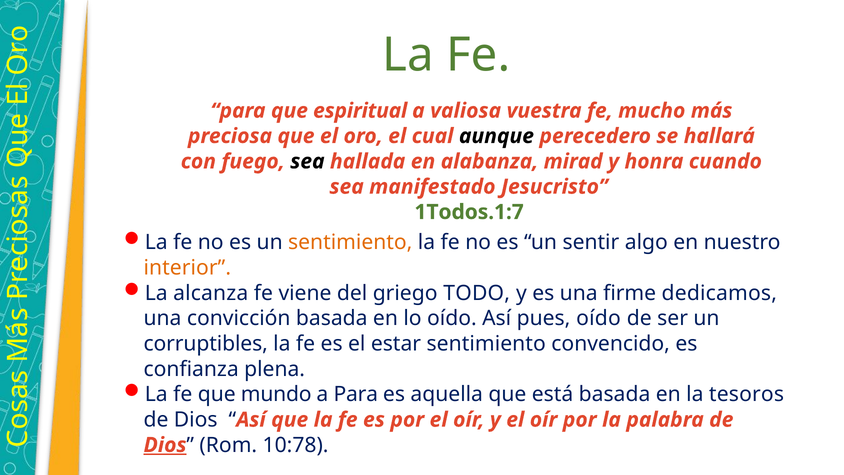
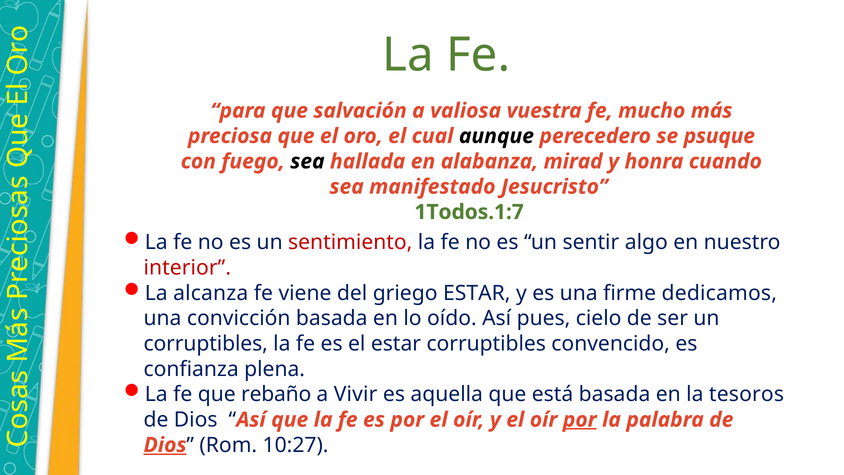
espiritual: espiritual -> salvación (360, 111)
hallará: hallará -> psuque (719, 136)
sentimiento colour: orange -> red (350, 242)
interior colour: orange -> red (187, 268)
griego TODO: TODO -> ESTAR (477, 293)
pues oído: oído -> cielo (599, 318)
estar sentimiento: sentimiento -> corruptibles (486, 344)
mundo: mundo -> rebaño (276, 394)
a Para: Para -> Vivir (356, 394)
por underline: none -> present (580, 420)
10:78: 10:78 -> 10:27 (296, 445)
